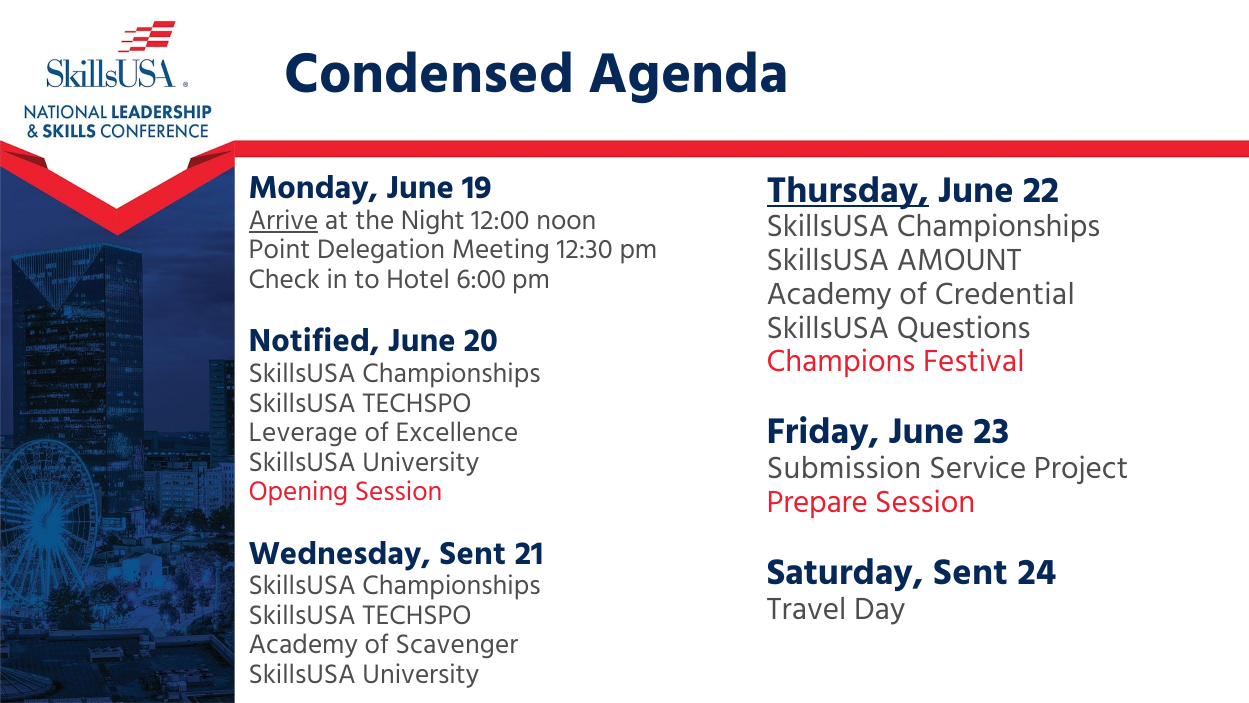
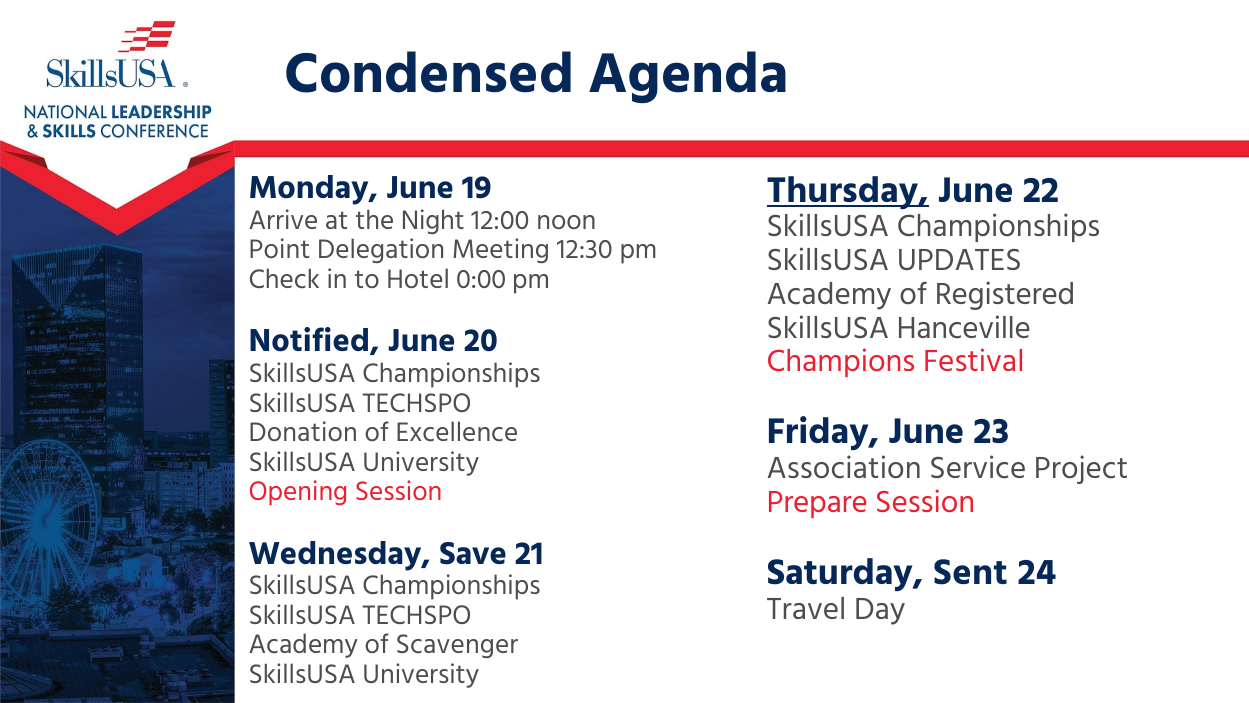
Arrive underline: present -> none (283, 220)
AMOUNT: AMOUNT -> UPDATES (959, 260)
6:00: 6:00 -> 0:00 (481, 279)
Credential: Credential -> Registered (1005, 294)
Questions: Questions -> Hanceville (964, 328)
Leverage: Leverage -> Donation (303, 432)
Submission: Submission -> Association (844, 468)
Wednesday Sent: Sent -> Save (473, 553)
